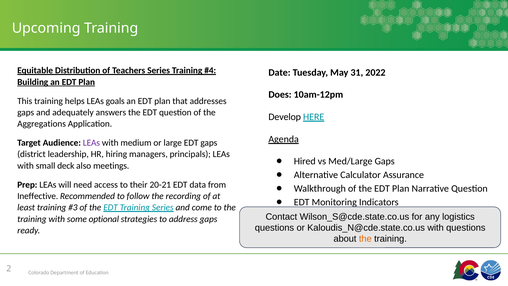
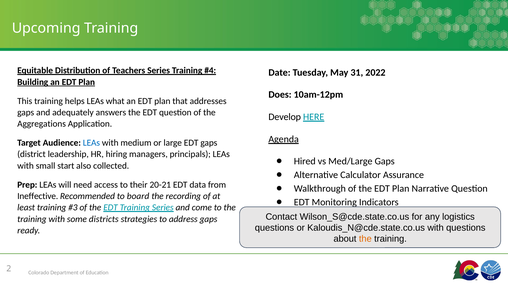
goals: goals -> what (115, 101)
LEAs colour: purple -> blue (91, 143)
deck: deck -> start (66, 166)
meetings: meetings -> collected (111, 166)
follow: follow -> board (138, 196)
optional: optional -> districts (104, 219)
